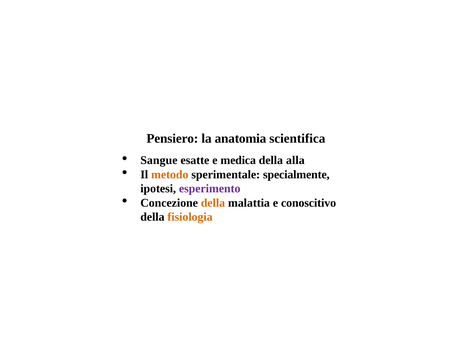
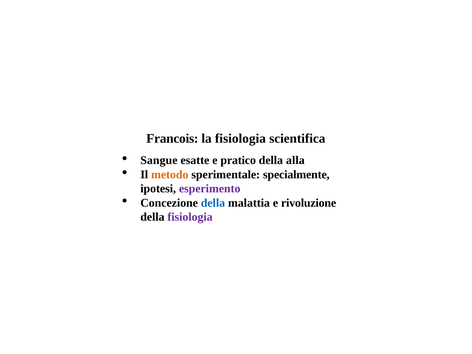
Pensiero: Pensiero -> Francois (172, 138)
la anatomia: anatomia -> fisiologia (240, 138)
medica: medica -> pratico (238, 160)
della colour: orange -> blue (213, 203)
conoscitivo: conoscitivo -> rivoluzione (309, 203)
fisiologia colour: orange -> purple (190, 217)
